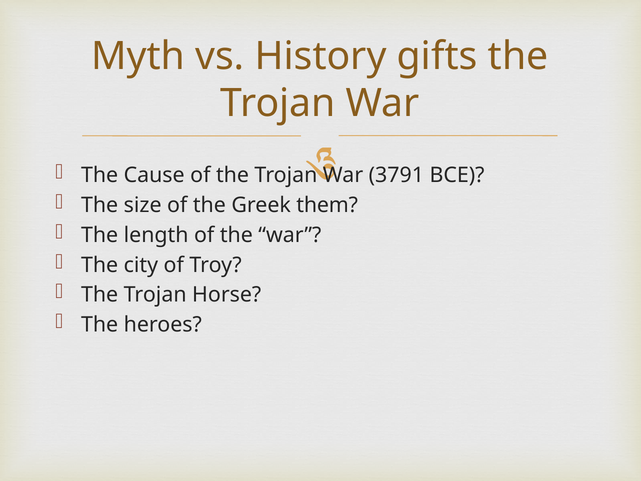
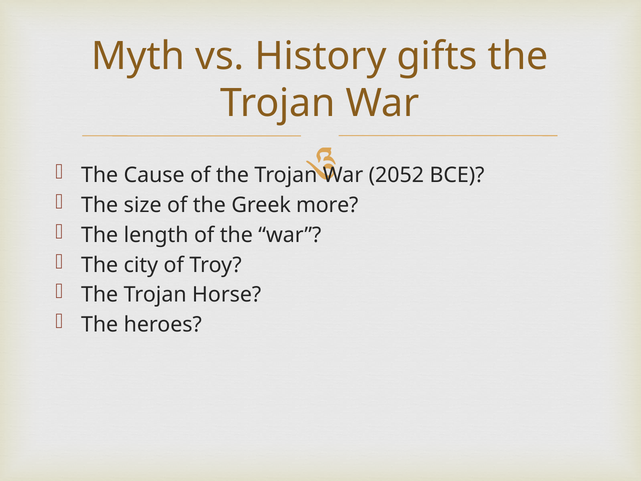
3791: 3791 -> 2052 (396, 175)
them: them -> more (327, 205)
